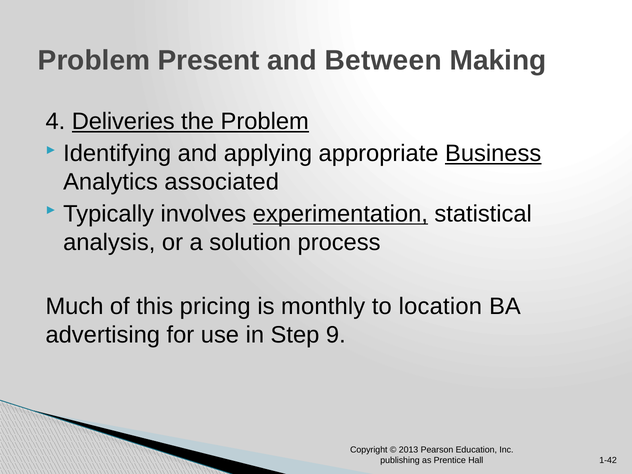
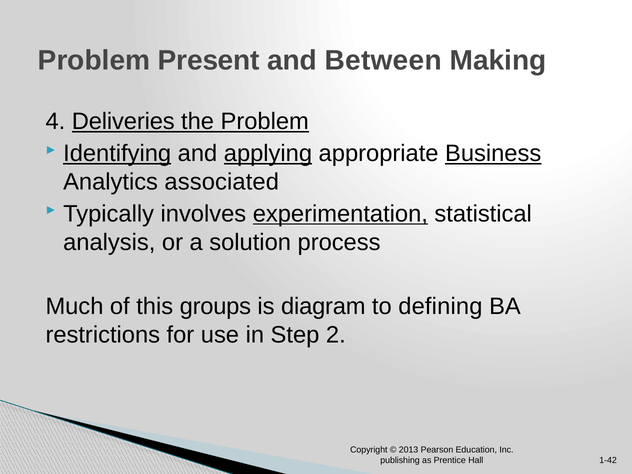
Identifying underline: none -> present (117, 153)
applying underline: none -> present (268, 153)
pricing: pricing -> groups (215, 306)
monthly: monthly -> diagram (323, 306)
location: location -> defining (440, 306)
advertising: advertising -> restrictions (103, 335)
9: 9 -> 2 (336, 335)
